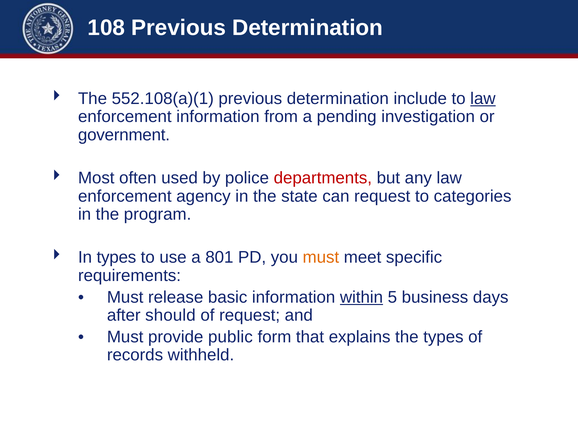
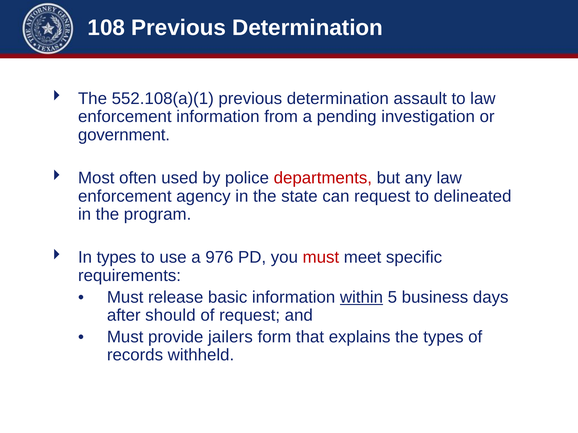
include: include -> assault (420, 99)
law underline: present -> none (483, 99)
categories: categories -> delineated (473, 196)
801: 801 -> 976 (219, 258)
must colour: orange -> red (321, 258)
public: public -> jailers (230, 337)
